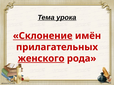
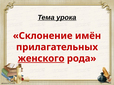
Склонение underline: present -> none (43, 36)
